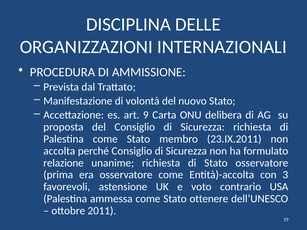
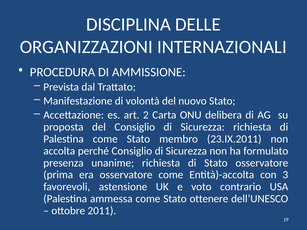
9: 9 -> 2 (146, 115)
relazione: relazione -> presenza (63, 163)
